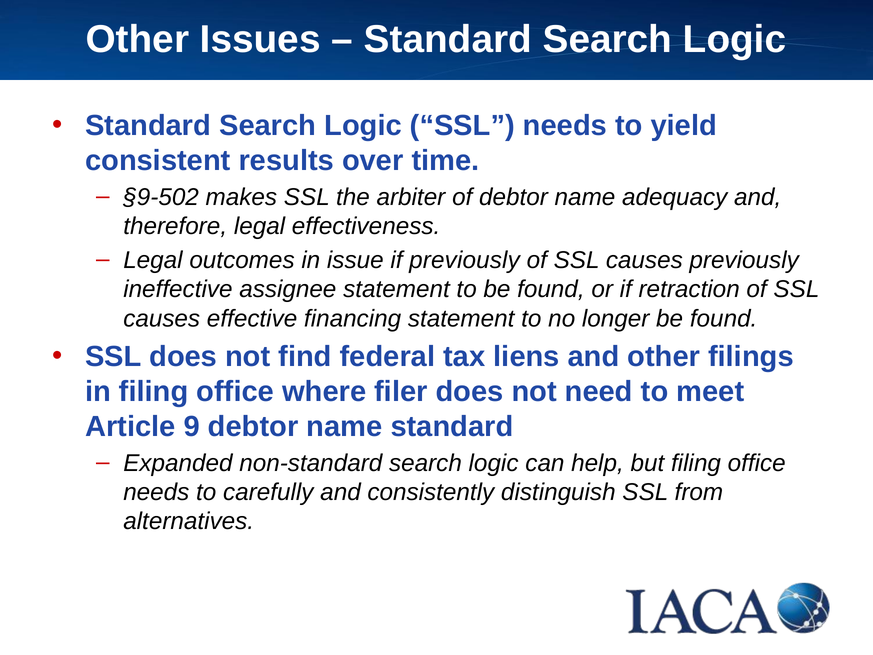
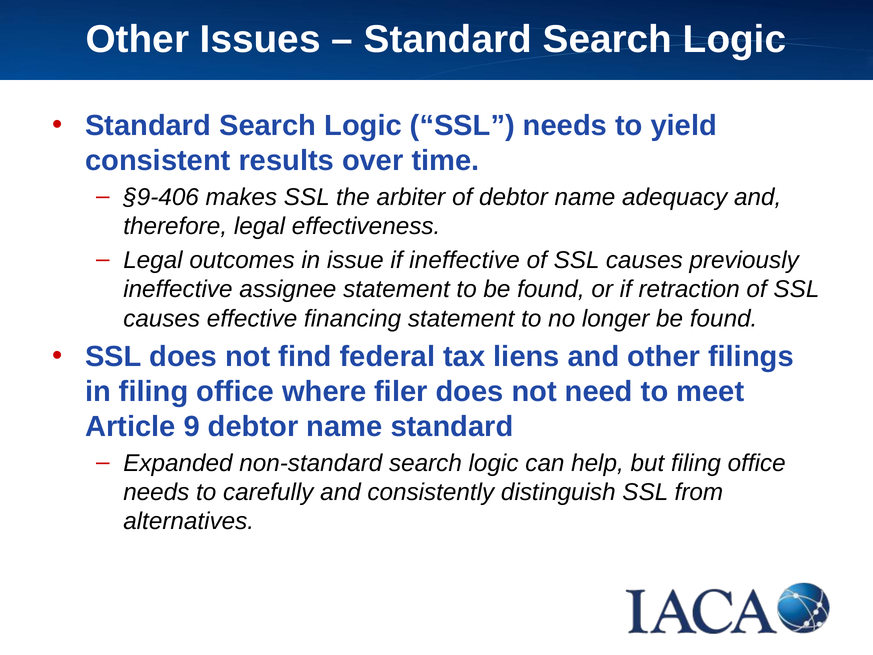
§9-502: §9-502 -> §9-406 (161, 197)
if previously: previously -> ineffective (464, 260)
